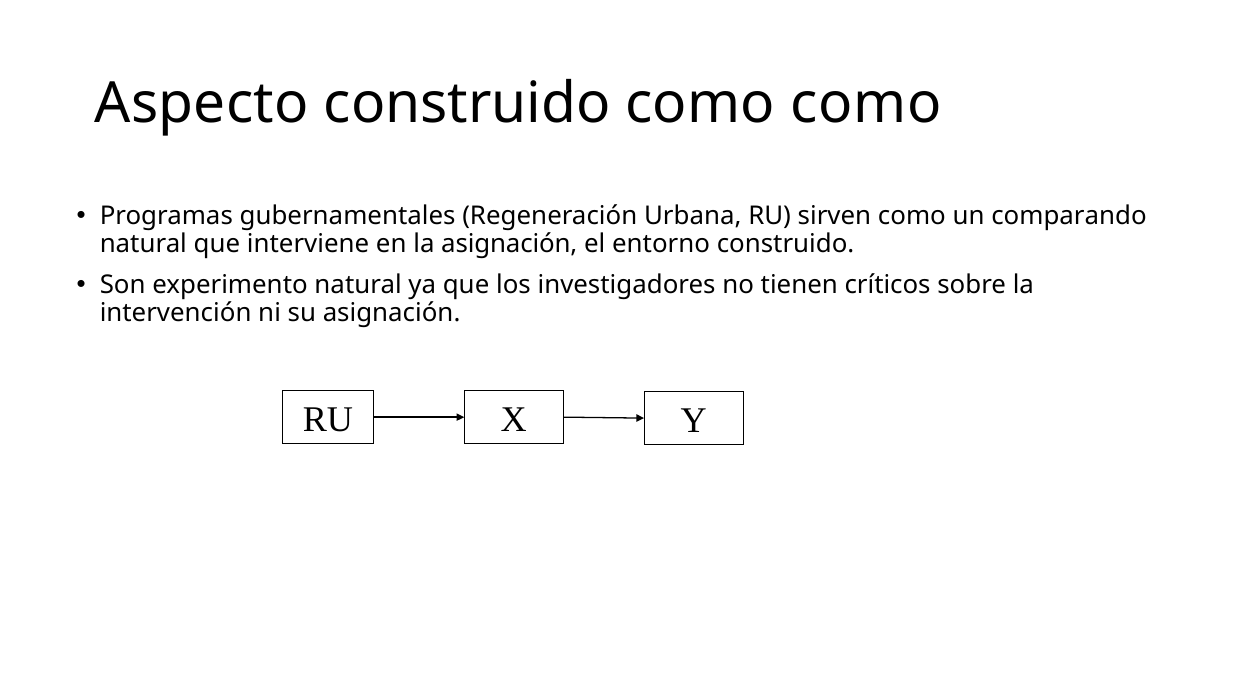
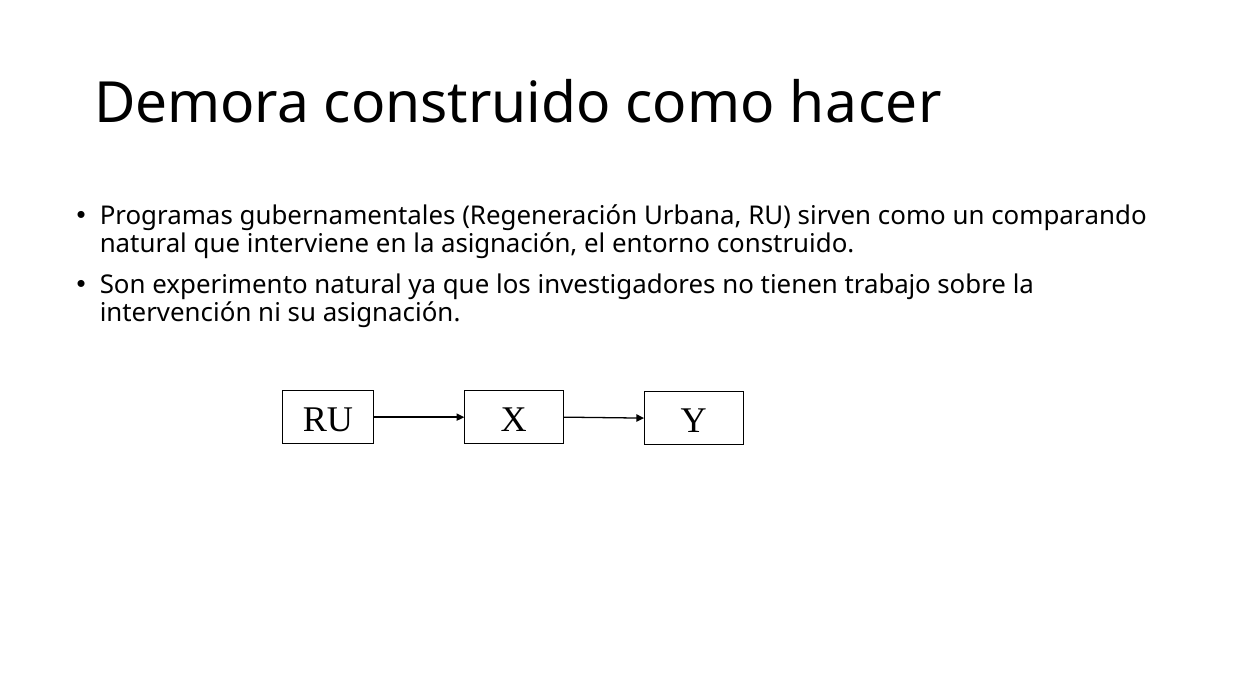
Aspecto: Aspecto -> Demora (202, 104)
como como: como -> hacer (866, 104)
críticos: críticos -> trabajo (888, 285)
